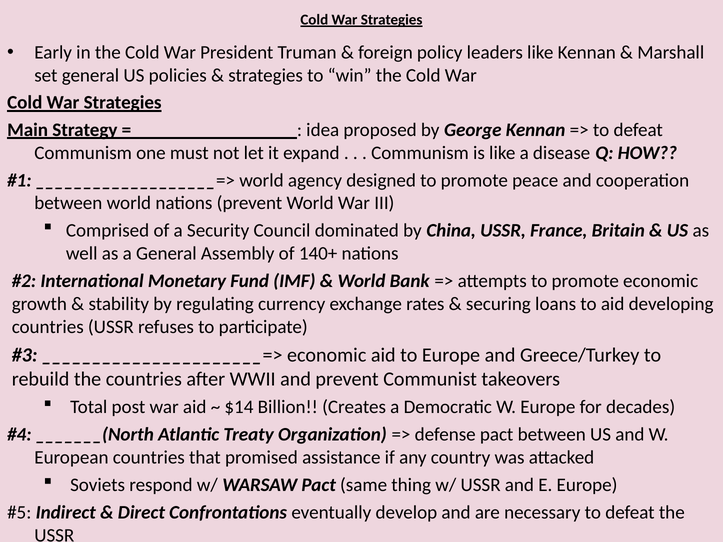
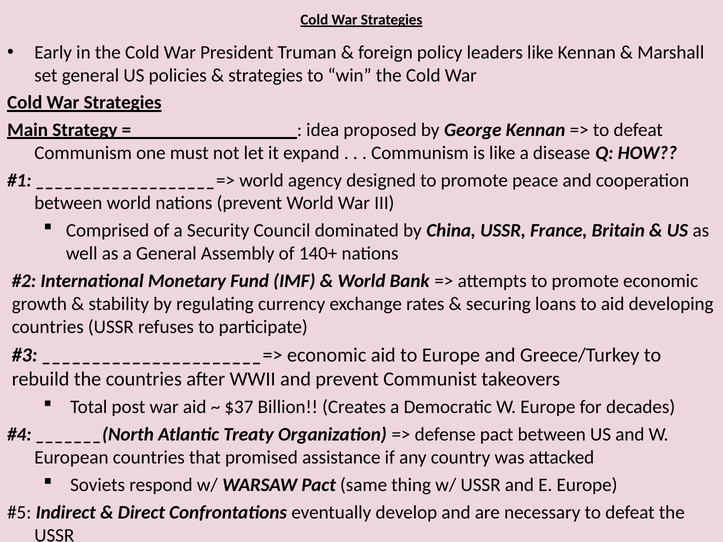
$14: $14 -> $37 (239, 407)
